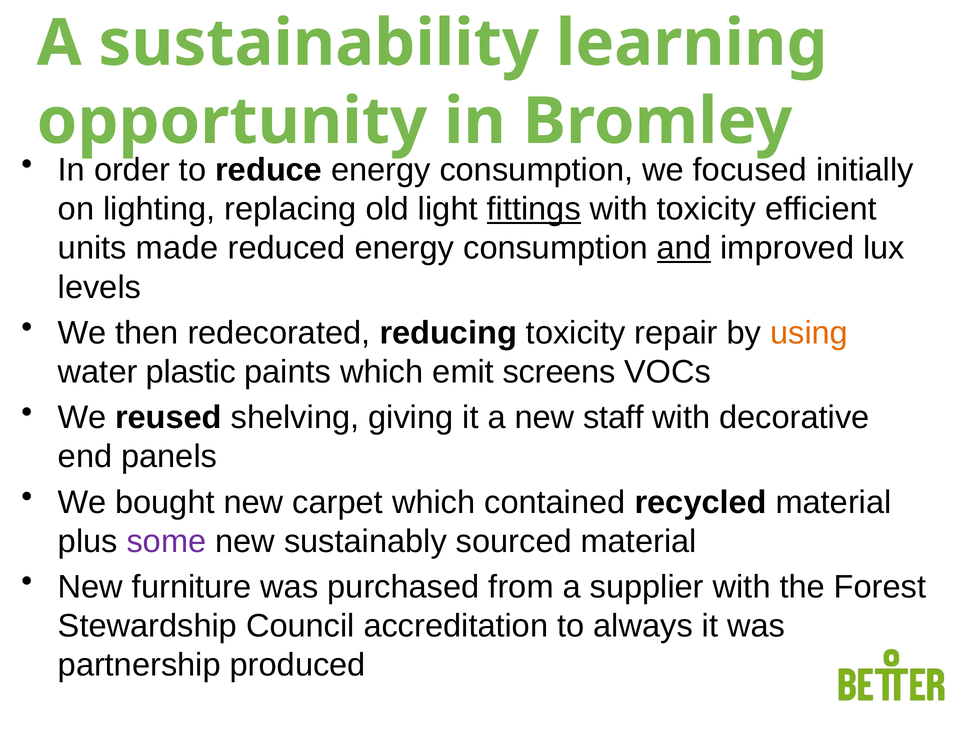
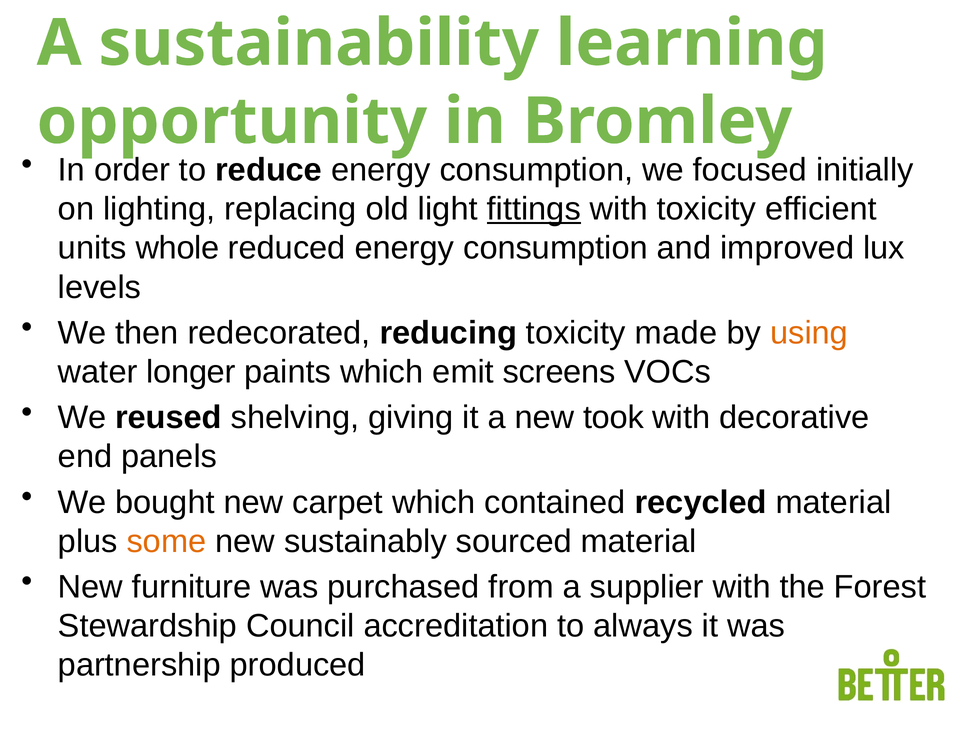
made: made -> whole (178, 248)
and underline: present -> none (684, 248)
repair: repair -> made (676, 333)
plastic: plastic -> longer (191, 372)
staff: staff -> took (614, 417)
some colour: purple -> orange (166, 541)
